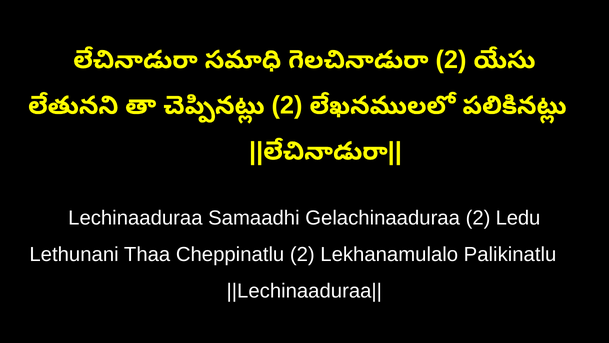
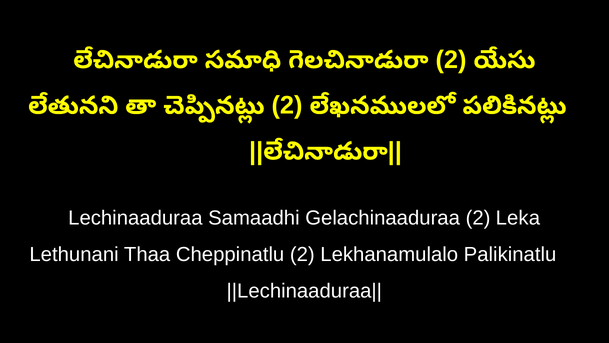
Ledu: Ledu -> Leka (518, 218)
